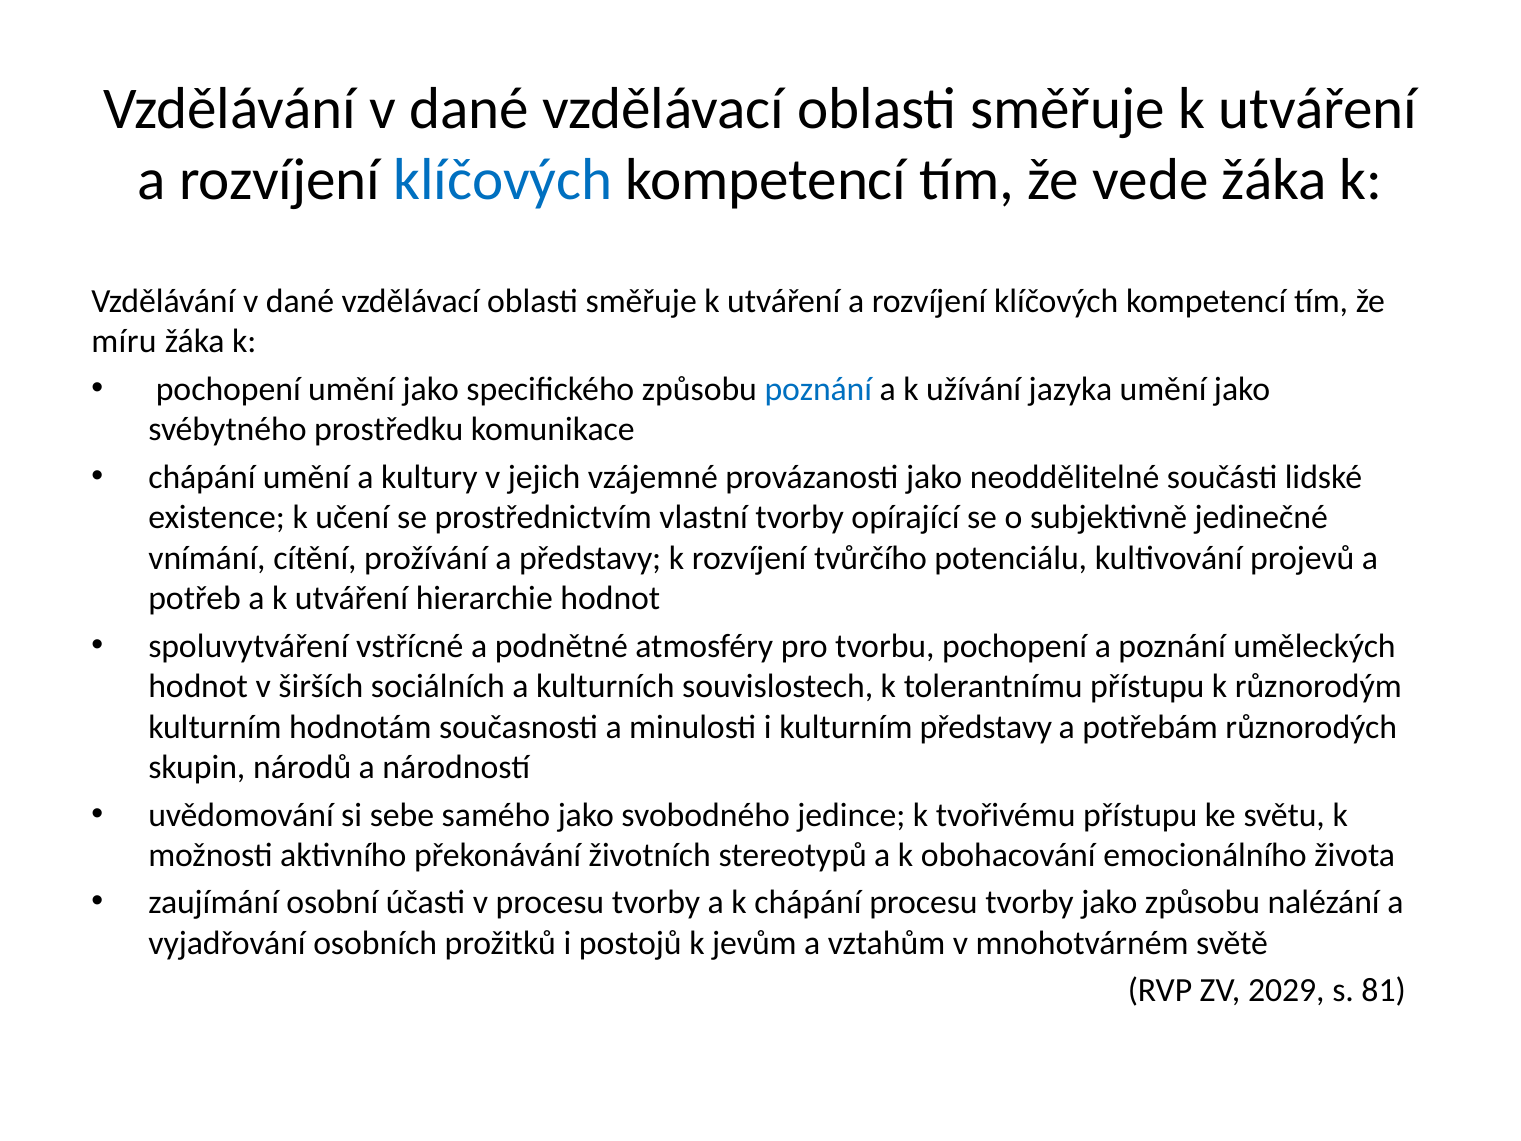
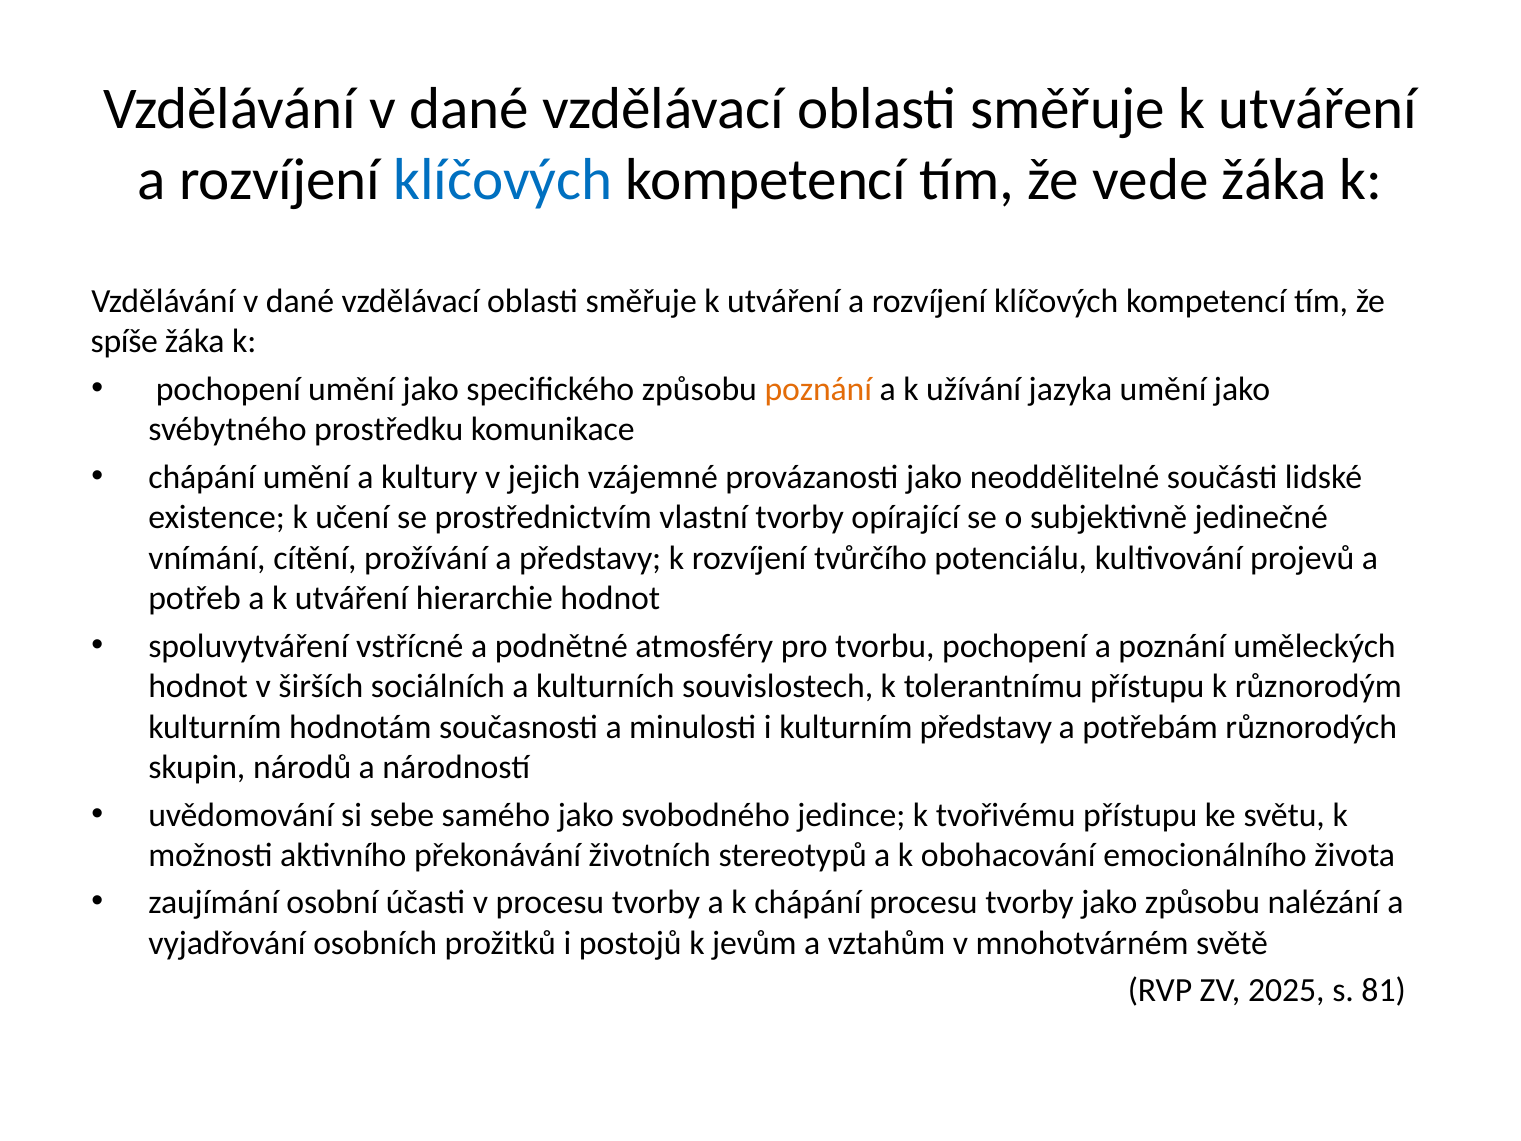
míru: míru -> spíše (124, 342)
poznání colour: blue -> orange (818, 389)
2029: 2029 -> 2025 (1286, 990)
